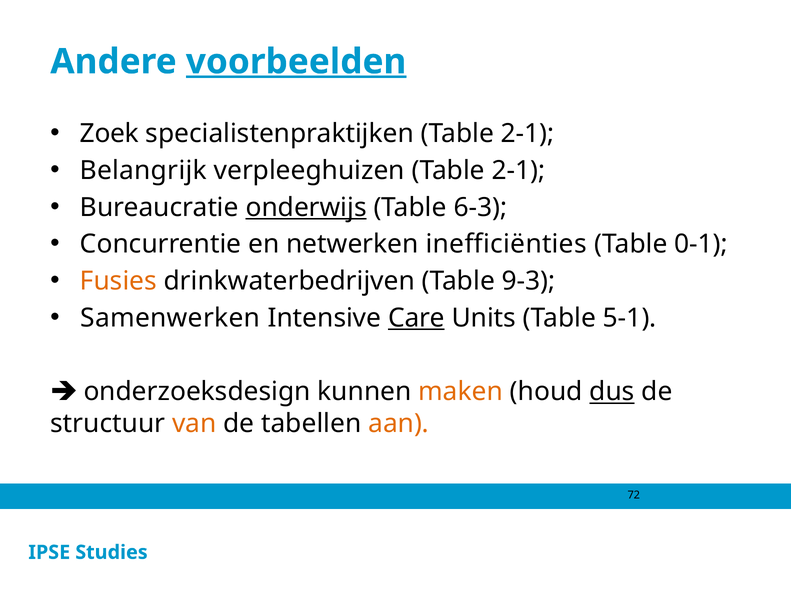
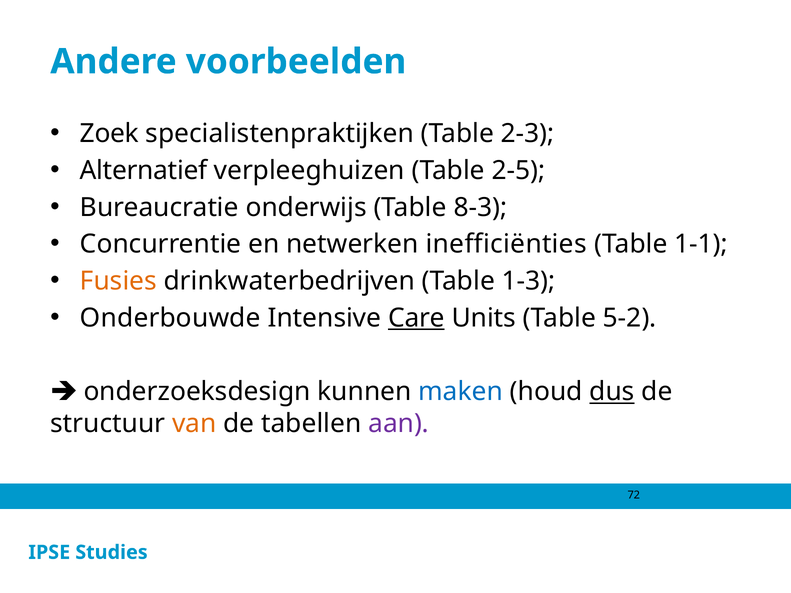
voorbeelden underline: present -> none (296, 62)
specialistenpraktijken Table 2-1: 2-1 -> 2-3 (528, 134)
Belangrijk: Belangrijk -> Alternatief (144, 171)
verpleeghuizen Table 2-1: 2-1 -> 2-5 (518, 171)
onderwijs underline: present -> none (306, 207)
6-3: 6-3 -> 8-3 (480, 207)
0-1: 0-1 -> 1-1 (701, 244)
9-3: 9-3 -> 1-3 (529, 281)
Samenwerken: Samenwerken -> Onderbouwde (170, 318)
5-1: 5-1 -> 5-2 (630, 318)
maken colour: orange -> blue (461, 392)
aan colour: orange -> purple (399, 424)
